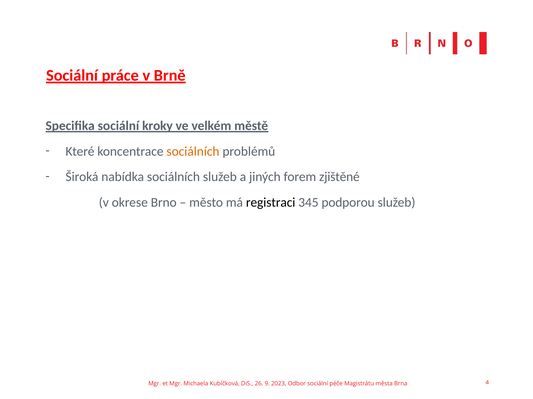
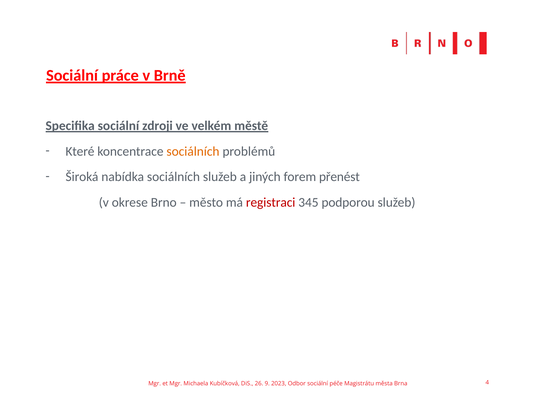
kroky: kroky -> zdroji (157, 126)
zjištěné: zjištěné -> přenést (339, 177)
registraci colour: black -> red (271, 202)
